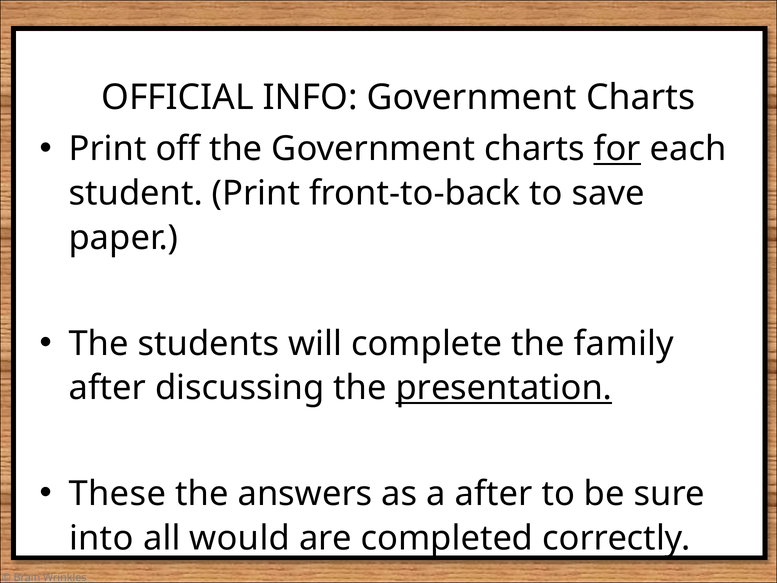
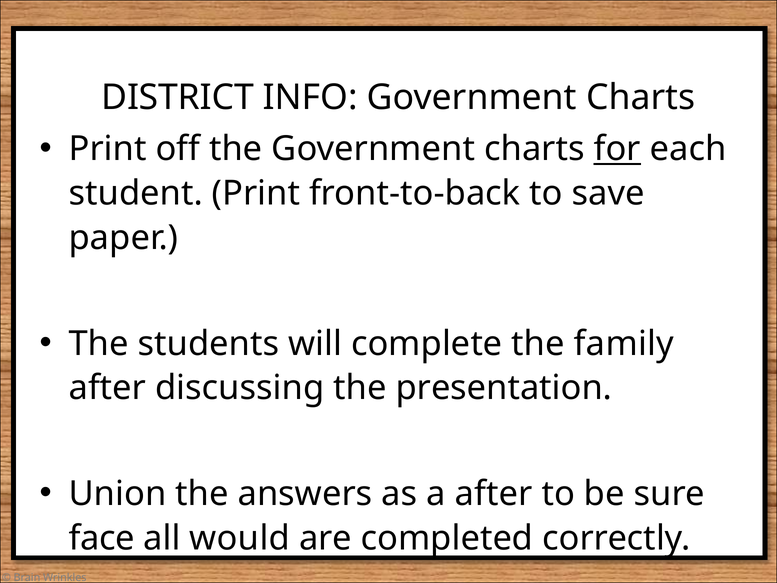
OFFICIAL: OFFICIAL -> DISTRICT (178, 98)
presentation underline: present -> none (504, 388)
These: These -> Union (118, 494)
into: into -> face (102, 538)
